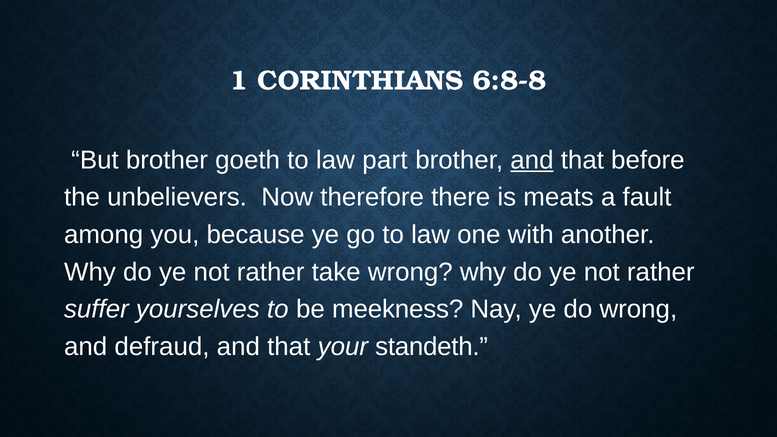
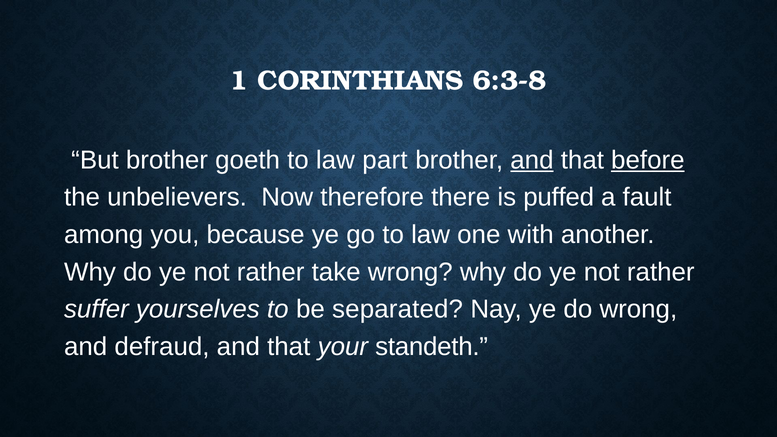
6:8-8: 6:8-8 -> 6:3-8 (509, 81)
before underline: none -> present (648, 160)
meats: meats -> puffed (559, 197)
meekness: meekness -> separated (398, 309)
